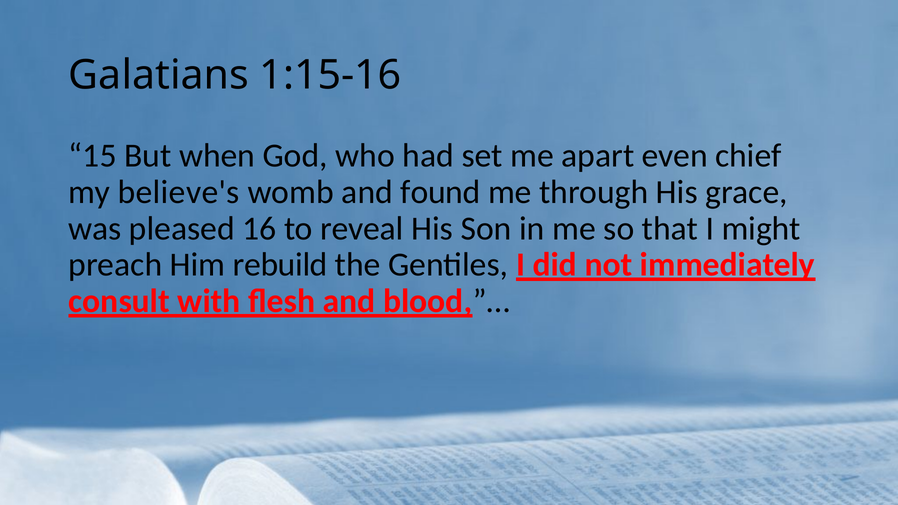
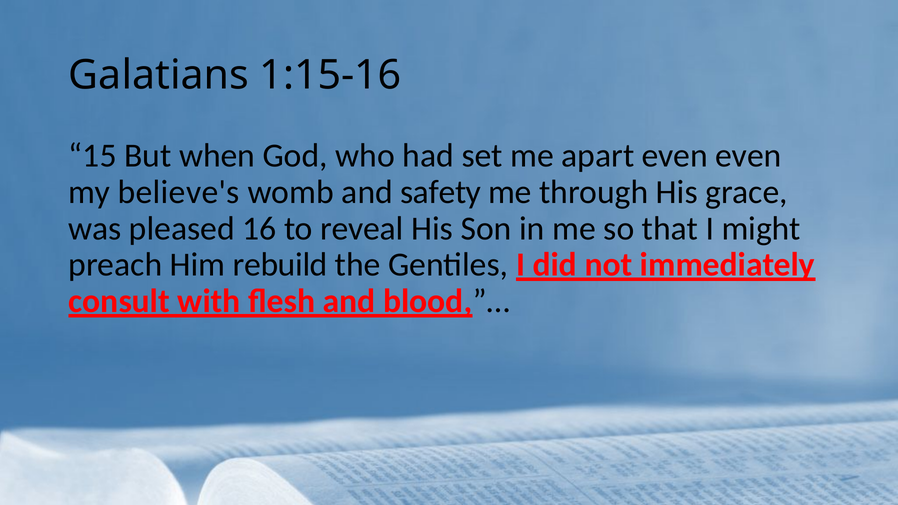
even chief: chief -> even (748, 156)
found: found -> safety (441, 192)
